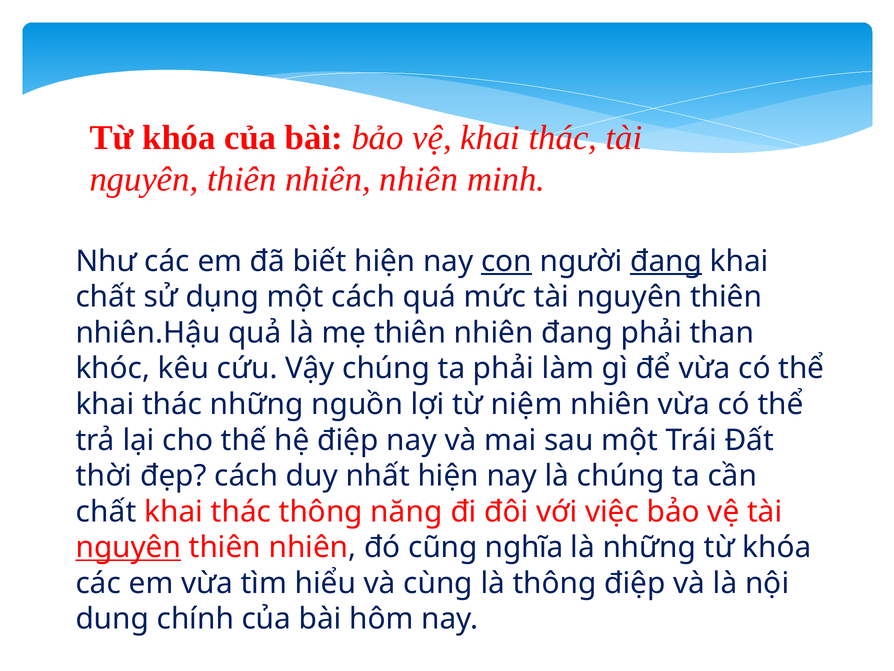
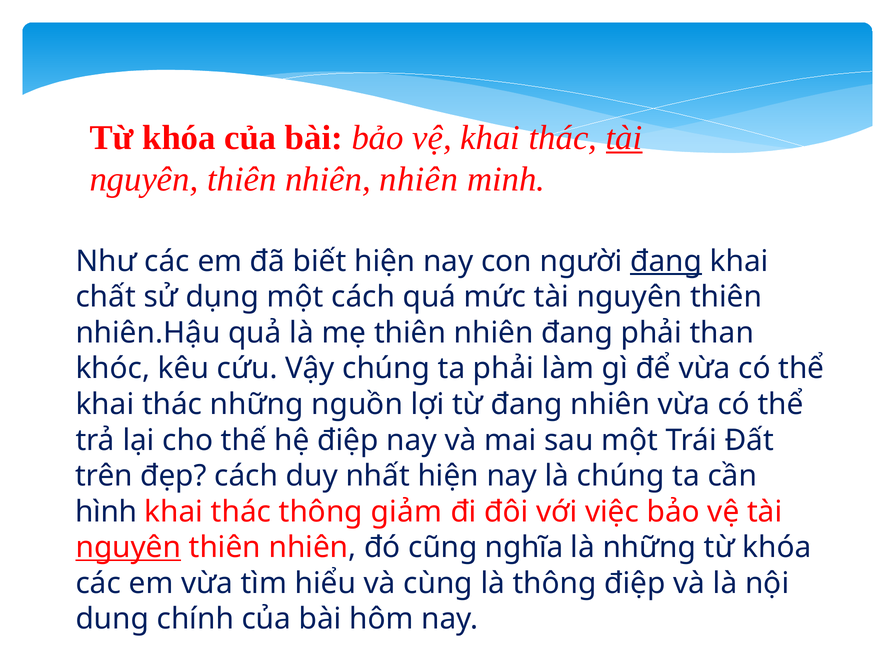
tài underline: none -> present (624, 138)
con underline: present -> none (507, 261)
từ niệm: niệm -> đang (527, 404)
thời: thời -> trên (104, 476)
chất: chất -> hình (106, 511)
năng: năng -> giảm (406, 511)
